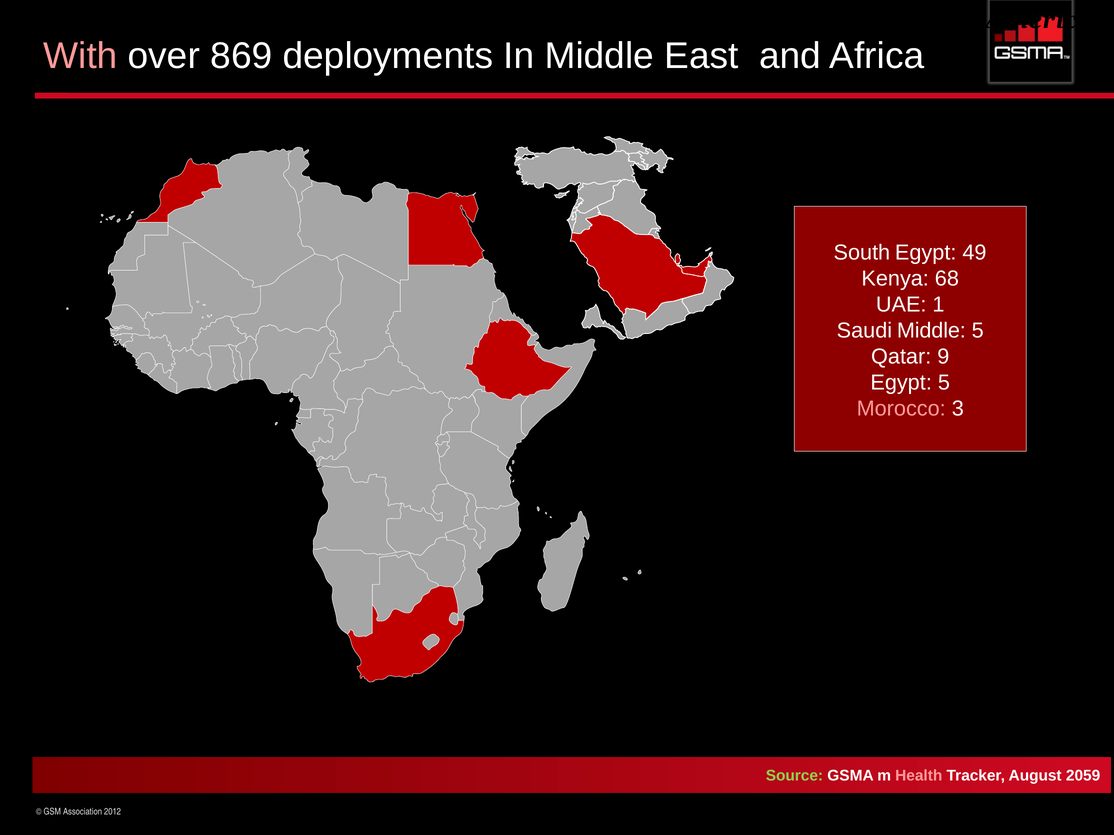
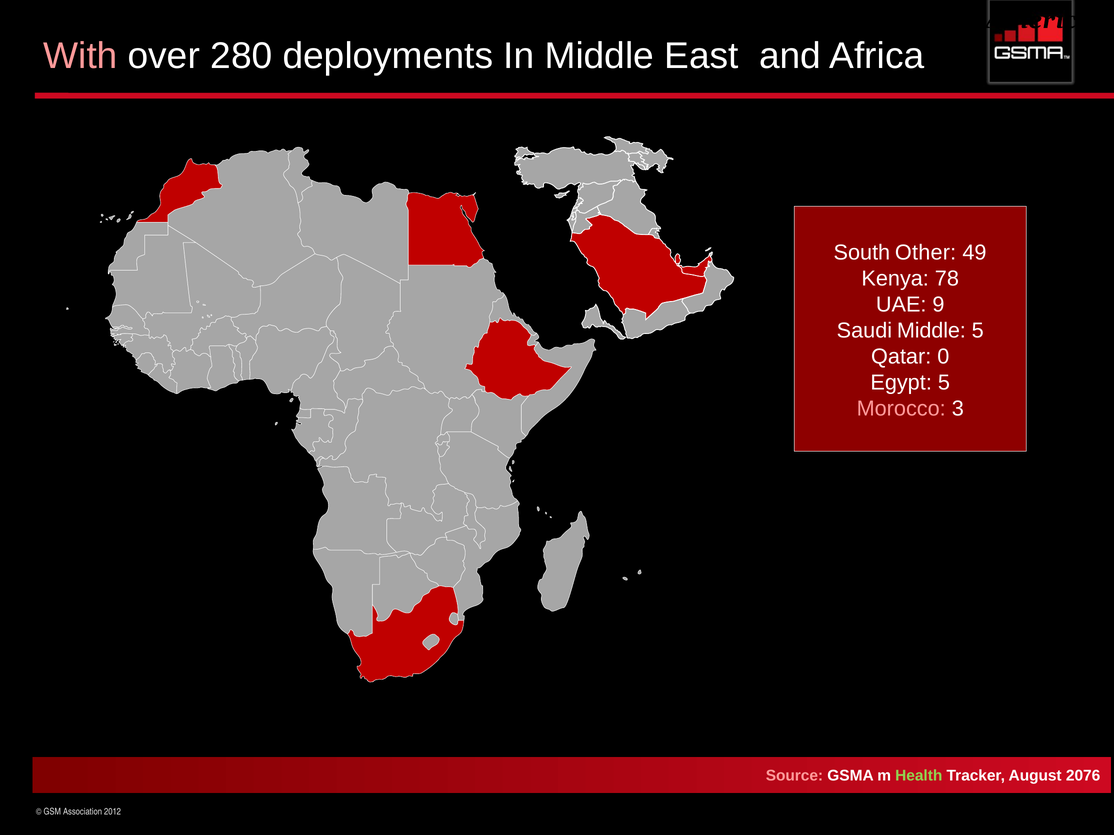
869: 869 -> 280 (241, 56)
South Egypt: Egypt -> Other (926, 253)
68: 68 -> 78 (947, 279)
1: 1 -> 9 (939, 305)
9: 9 -> 0 (943, 357)
Source colour: light green -> pink (794, 776)
Health colour: pink -> light green (919, 776)
2059: 2059 -> 2076 (1083, 776)
